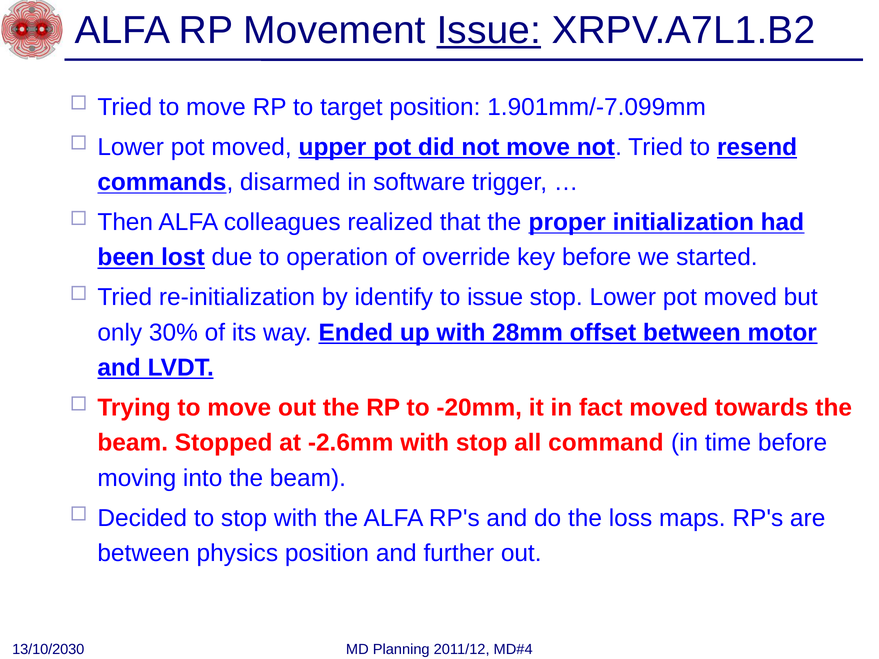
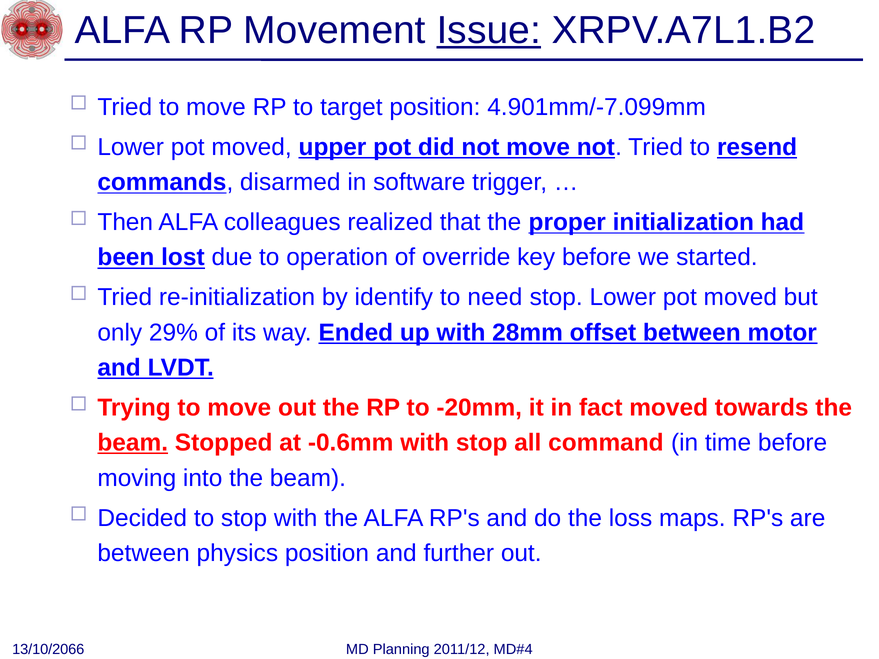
1.901mm/-7.099mm: 1.901mm/-7.099mm -> 4.901mm/-7.099mm (597, 107)
to issue: issue -> need (495, 297)
30%: 30% -> 29% (173, 333)
beam underline: none -> present (133, 443)
-2.6mm: -2.6mm -> -0.6mm (351, 443)
13/10/2030: 13/10/2030 -> 13/10/2066 (48, 650)
